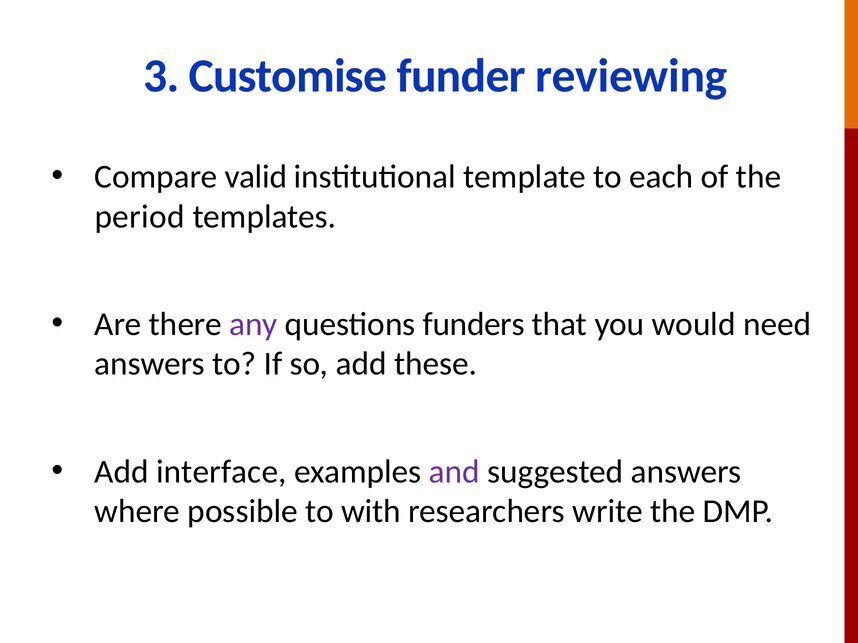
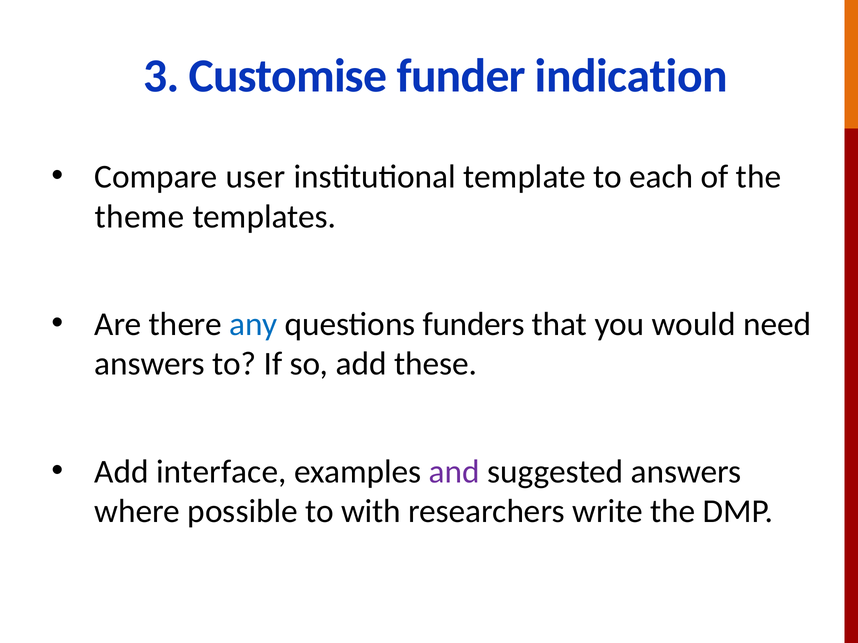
reviewing: reviewing -> indication (631, 76)
valid: valid -> user (255, 177)
period: period -> theme (140, 217)
any colour: purple -> blue (253, 324)
